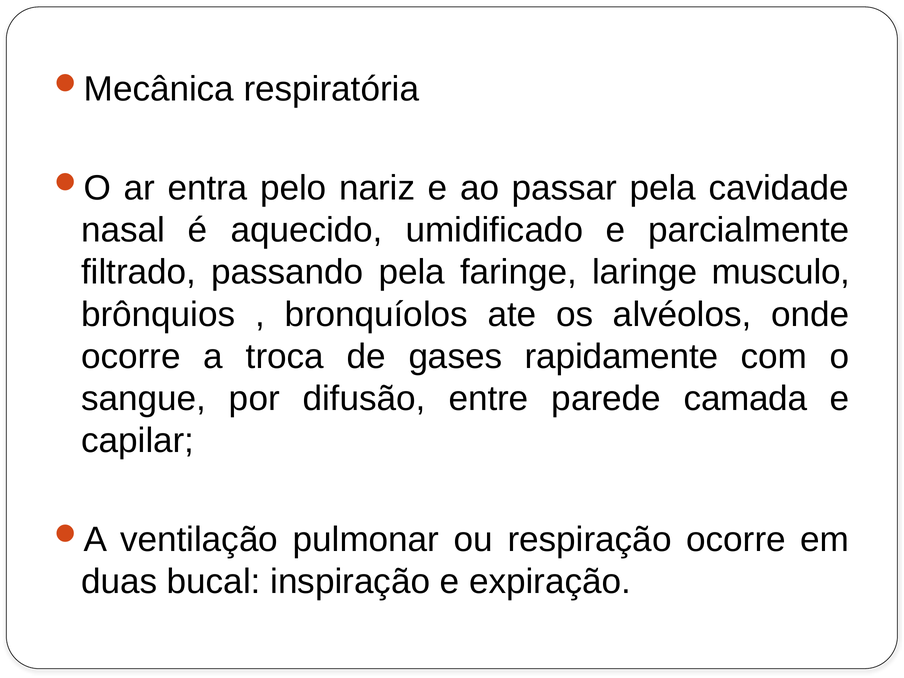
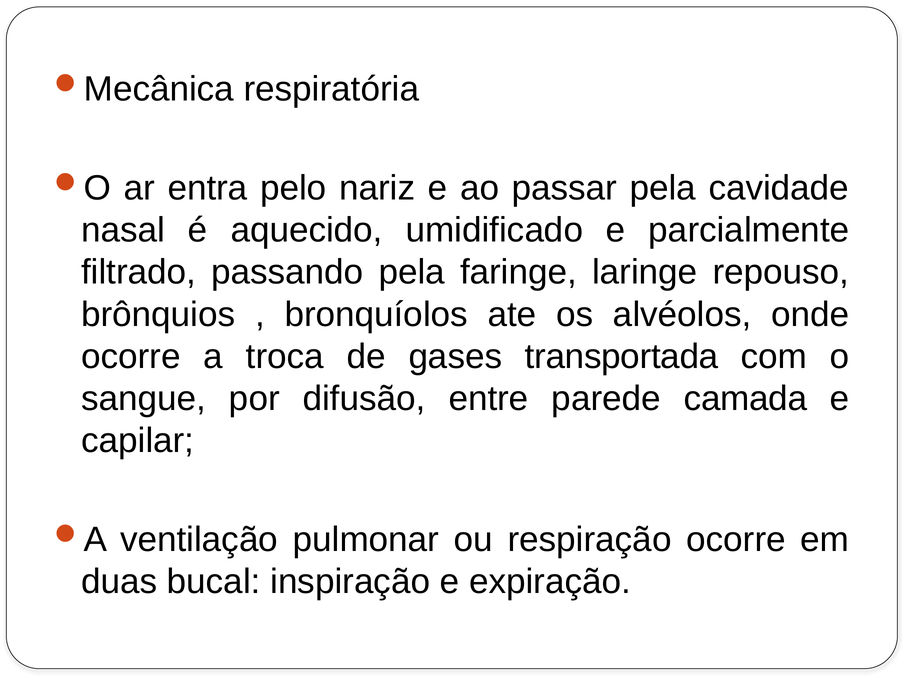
musculo: musculo -> repouso (781, 272)
rapidamente: rapidamente -> transportada (622, 357)
